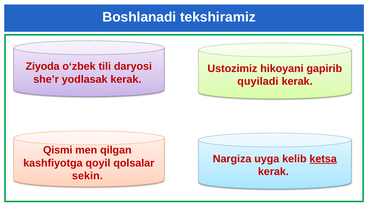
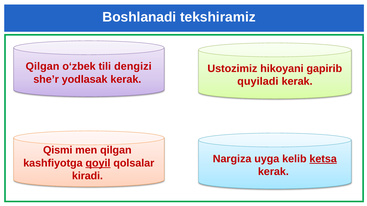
Ziyoda: Ziyoda -> Qilgan (42, 67)
daryosi: daryosi -> dengizi (133, 67)
qoyil underline: none -> present (98, 163)
sekin: sekin -> kiradi (87, 176)
